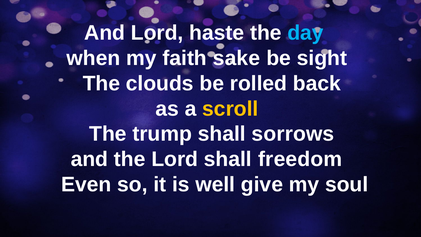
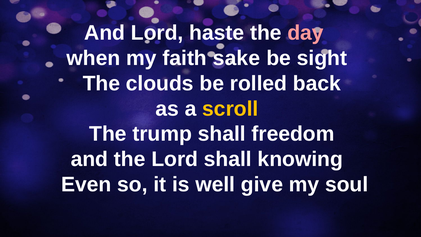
day colour: light blue -> pink (306, 33)
sorrows: sorrows -> freedom (293, 134)
freedom: freedom -> knowing (300, 159)
